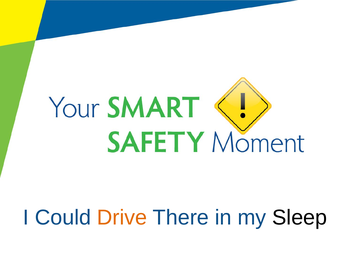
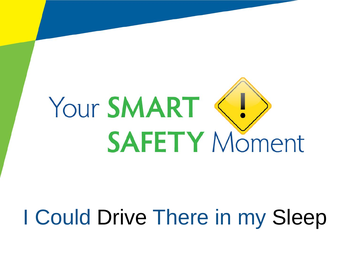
Drive colour: orange -> black (122, 218)
